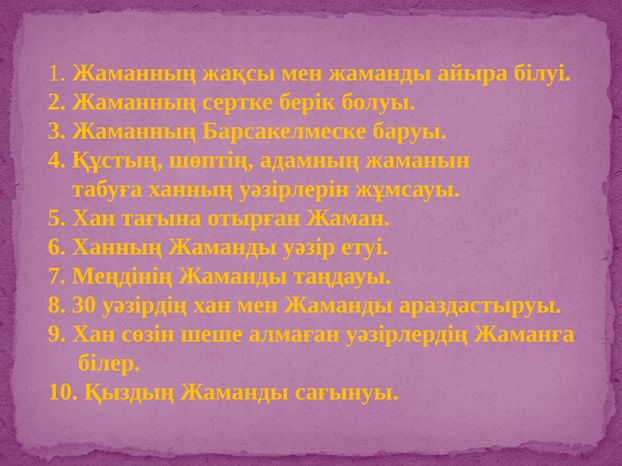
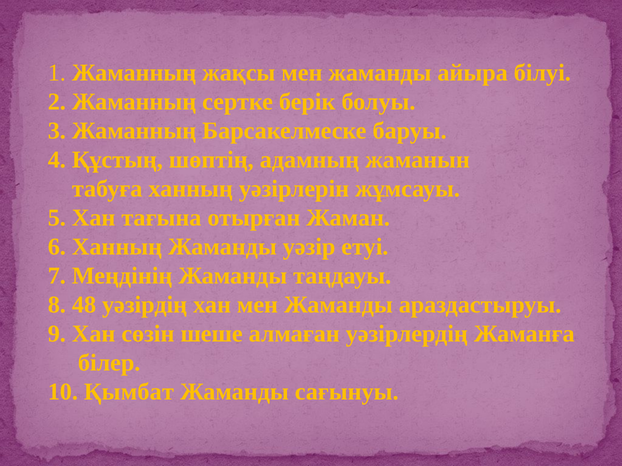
30: 30 -> 48 (84, 305)
Қыздың: Қыздың -> Қымбат (129, 392)
